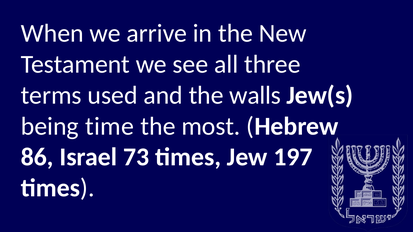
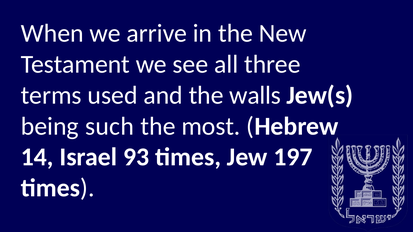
time: time -> such (110, 126)
86: 86 -> 14 (37, 157)
73: 73 -> 93 (136, 157)
